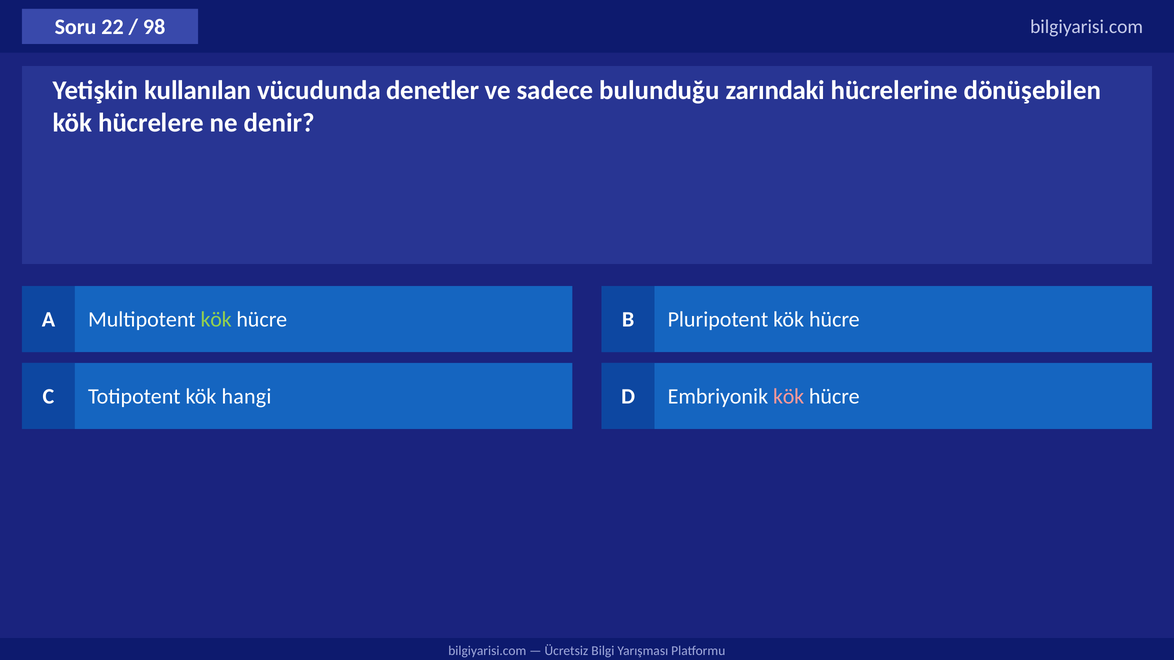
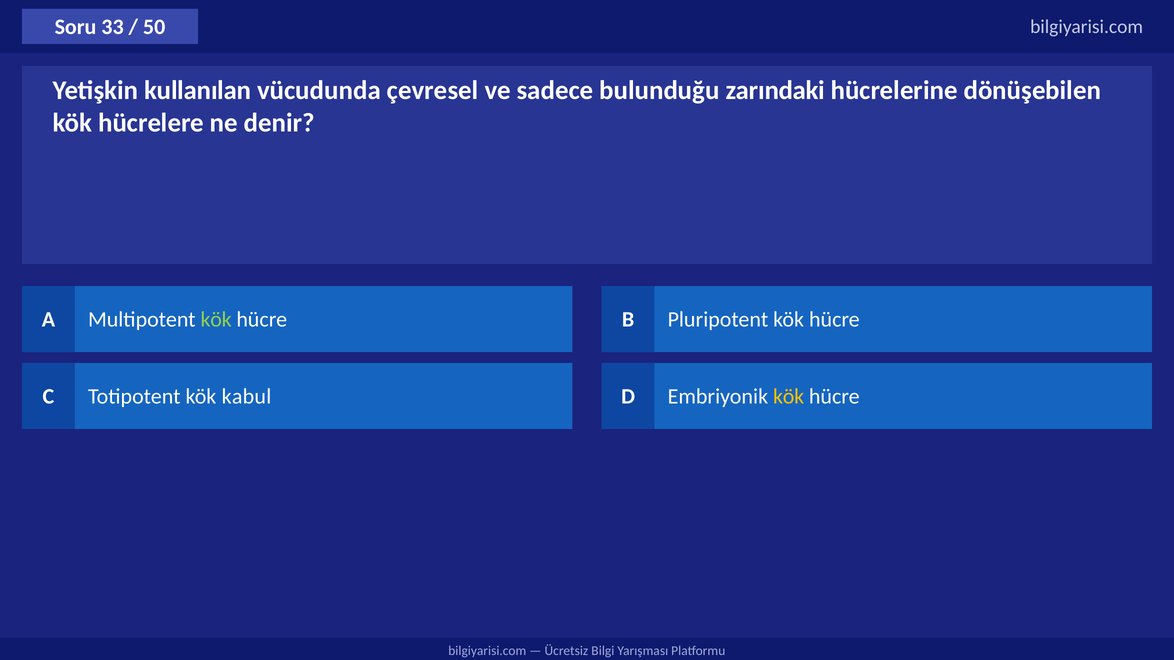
22: 22 -> 33 (113, 27)
98: 98 -> 50 (154, 27)
denetler: denetler -> çevresel (433, 90)
hangi: hangi -> kabul (247, 396)
kök colour: pink -> yellow (789, 396)
